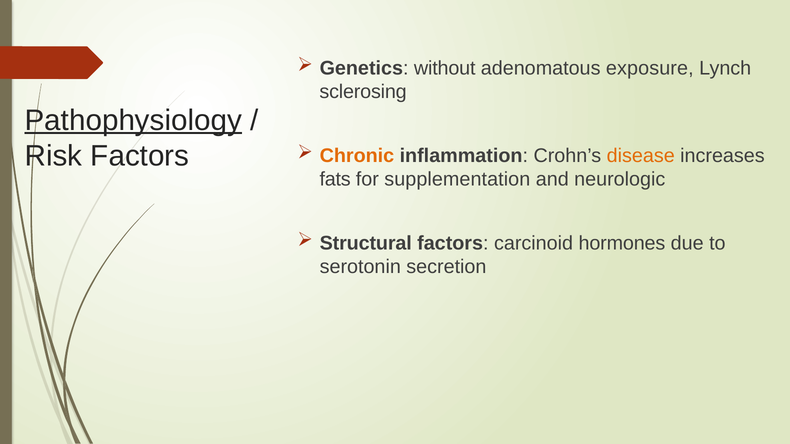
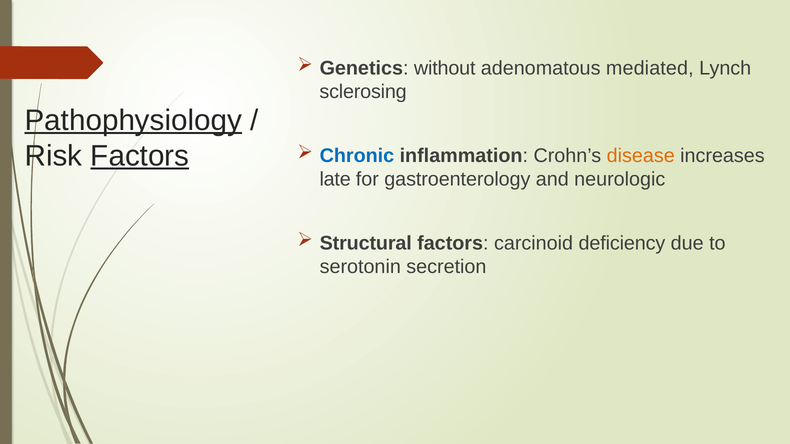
exposure: exposure -> mediated (650, 68)
Factors underline: none -> present (140, 156)
Chronic colour: orange -> blue (357, 156)
fats: fats -> late (335, 180)
supplementation: supplementation -> gastroenterology (457, 180)
hormones: hormones -> deficiency (622, 243)
